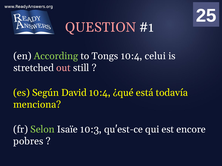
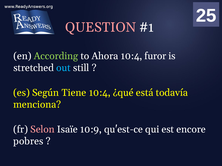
Tongs: Tongs -> Ahora (105, 56)
celui: celui -> furor (155, 56)
out colour: pink -> light blue (64, 68)
David: David -> Tiene (74, 93)
Selon colour: light green -> pink (42, 130)
10:3: 10:3 -> 10:9 (91, 130)
